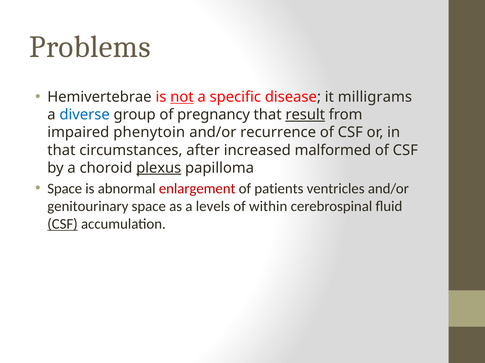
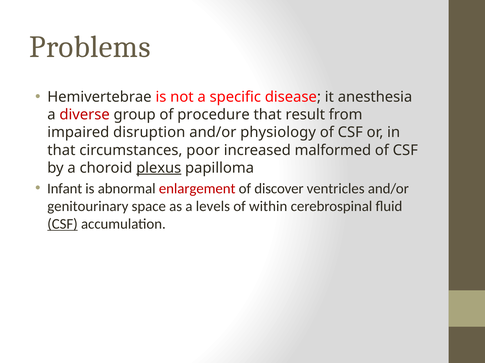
not underline: present -> none (182, 97)
milligrams: milligrams -> anesthesia (375, 97)
diverse colour: blue -> red (85, 115)
pregnancy: pregnancy -> procedure (213, 115)
result underline: present -> none (305, 115)
phenytoin: phenytoin -> disruption (149, 133)
recurrence: recurrence -> physiology (278, 133)
after: after -> poor (203, 150)
Space: Space -> Infant (65, 189)
patients: patients -> discover (279, 189)
